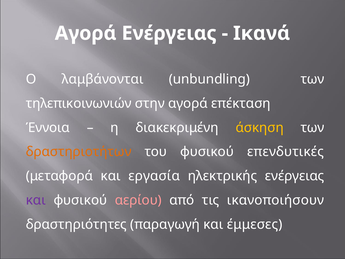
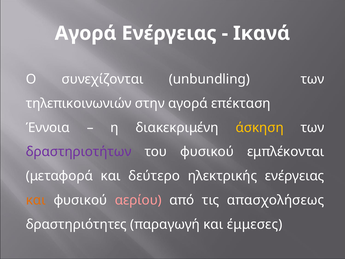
λαμβάνονται: λαμβάνονται -> συνεχίζονται (103, 79)
δραστηριοτήτων colour: orange -> purple (79, 152)
επενδυτικές: επενδυτικές -> εμπλέκονται (286, 152)
εργασία: εργασία -> δεύτερο (154, 176)
και colour: purple -> orange (36, 200)
ικανοποιήσουν: ικανοποιήσουν -> απασχολήσεως (276, 200)
